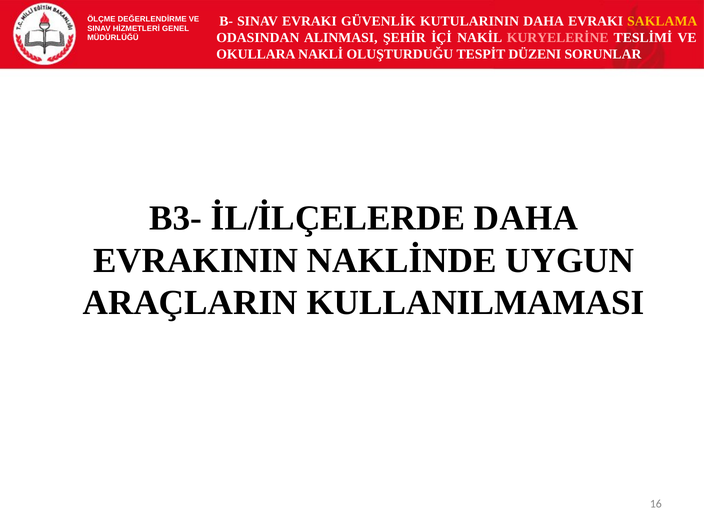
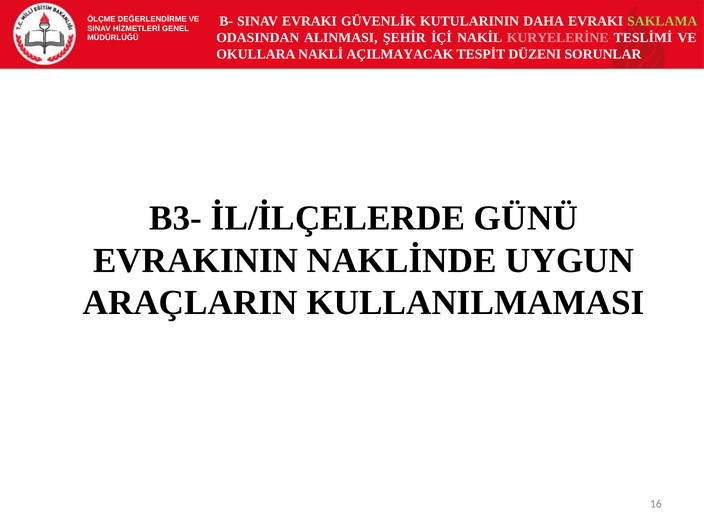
SAKLAMA colour: yellow -> light green (662, 21)
OLUŞTURDUĞU: OLUŞTURDUĞU -> AÇILMAYACAK (400, 54)
İL/İLÇELERDE DAHA: DAHA -> GÜNÜ (526, 218)
